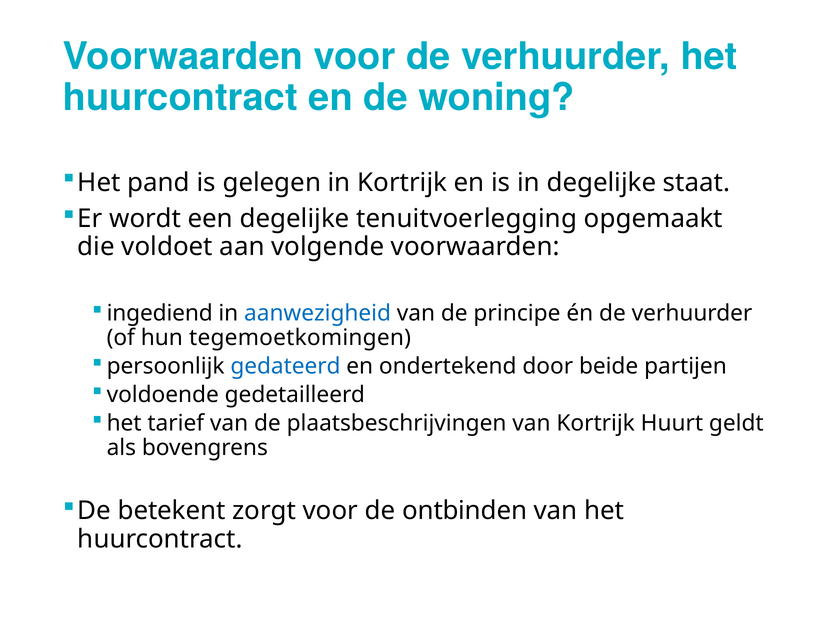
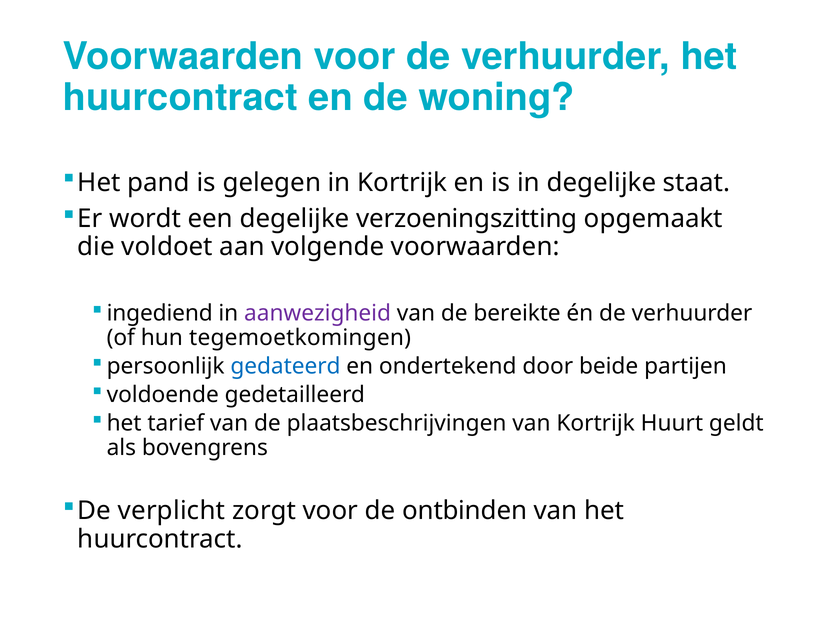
tenuitvoerlegging: tenuitvoerlegging -> verzoeningszitting (467, 219)
aanwezigheid colour: blue -> purple (318, 313)
principe: principe -> bereikte (517, 313)
betekent: betekent -> verplicht (172, 510)
